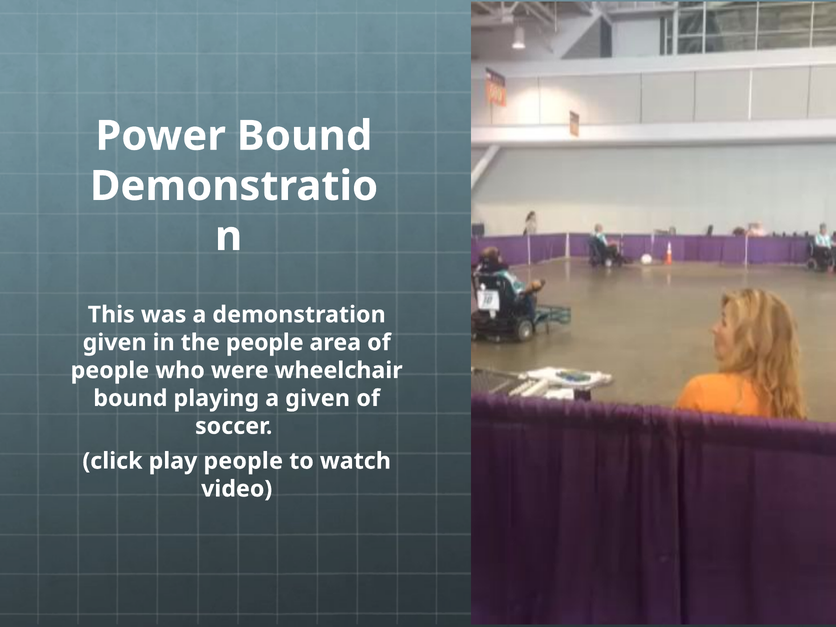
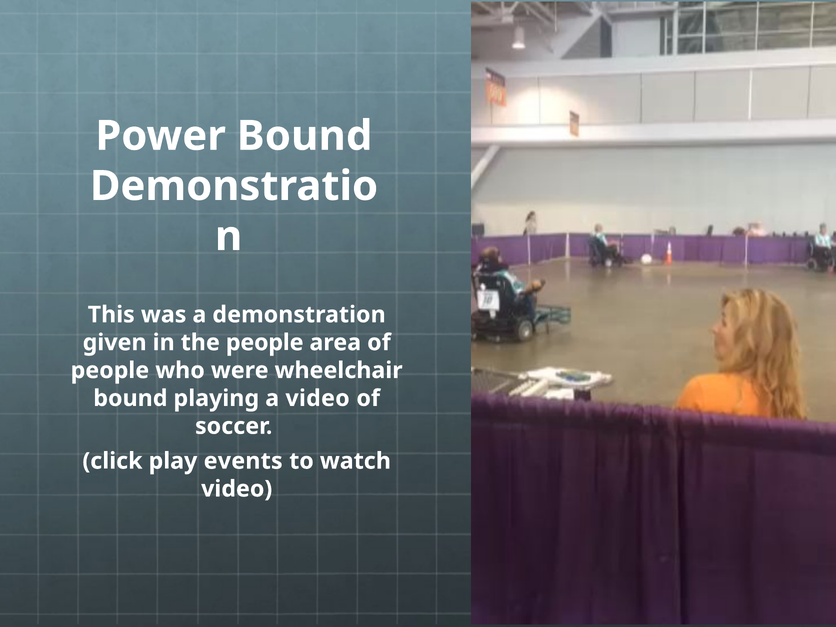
a given: given -> video (318, 398)
play people: people -> events (243, 461)
